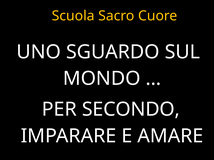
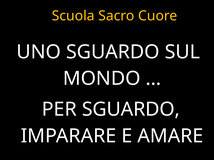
PER SECONDO: SECONDO -> SGUARDO (131, 110)
